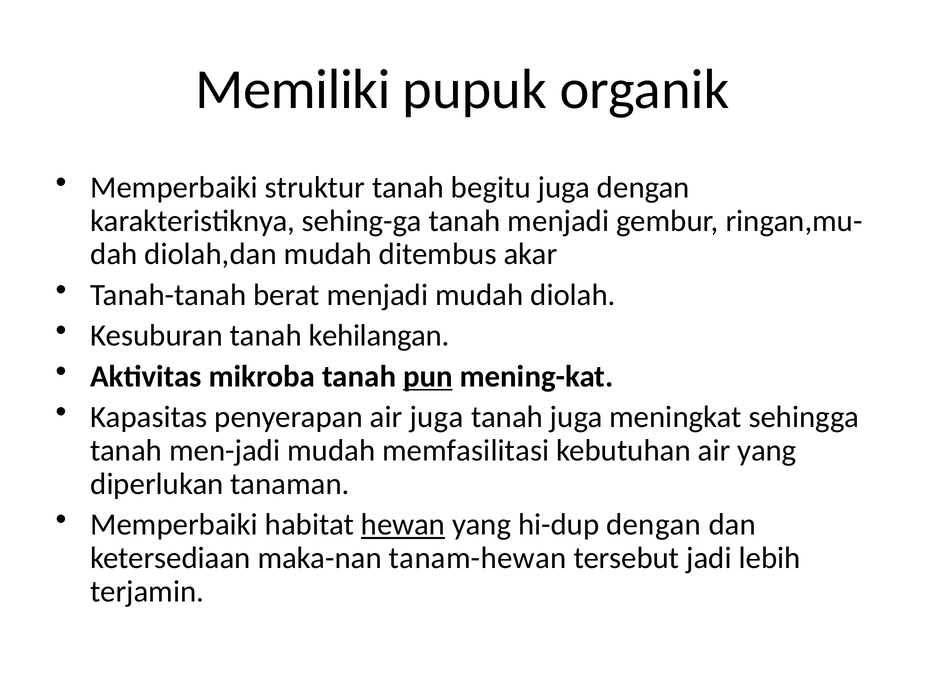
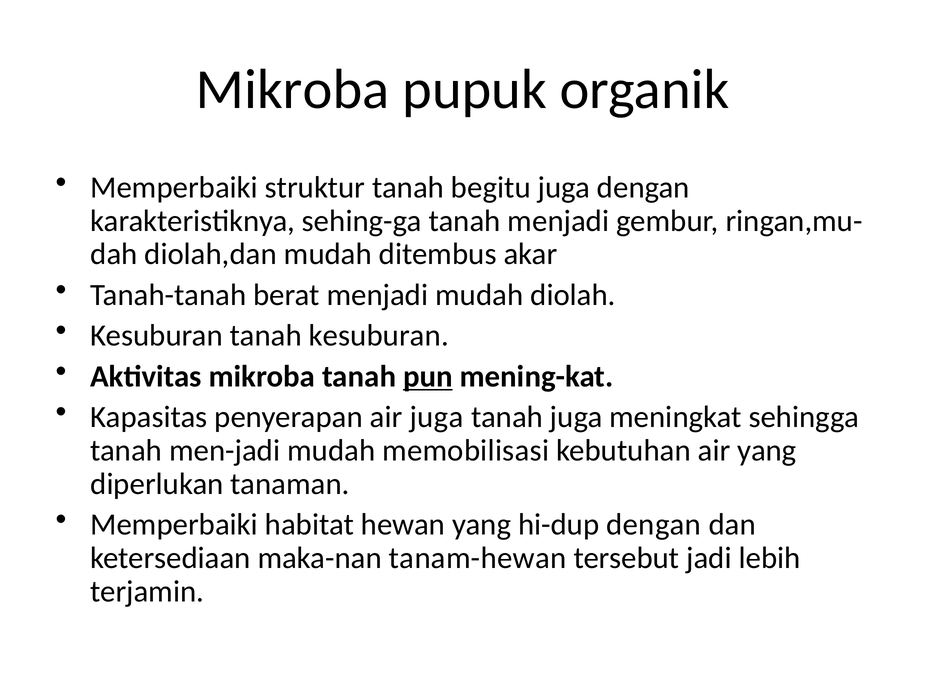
Memiliki: Memiliki -> Mikroba (293, 90)
tanah kehilangan: kehilangan -> kesuburan (379, 335)
memfasilitasi: memfasilitasi -> memobilisasi (466, 450)
hewan underline: present -> none (403, 524)
